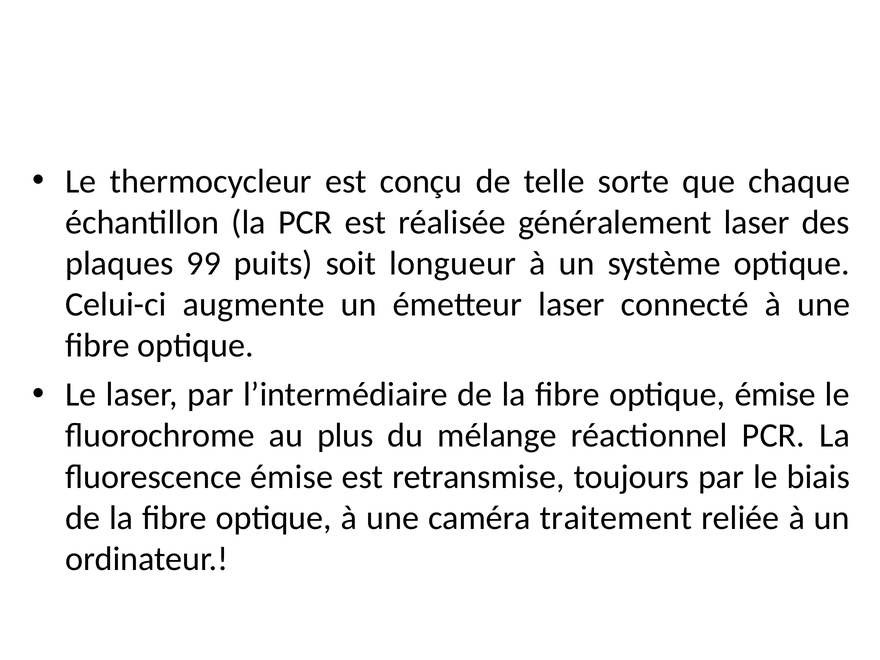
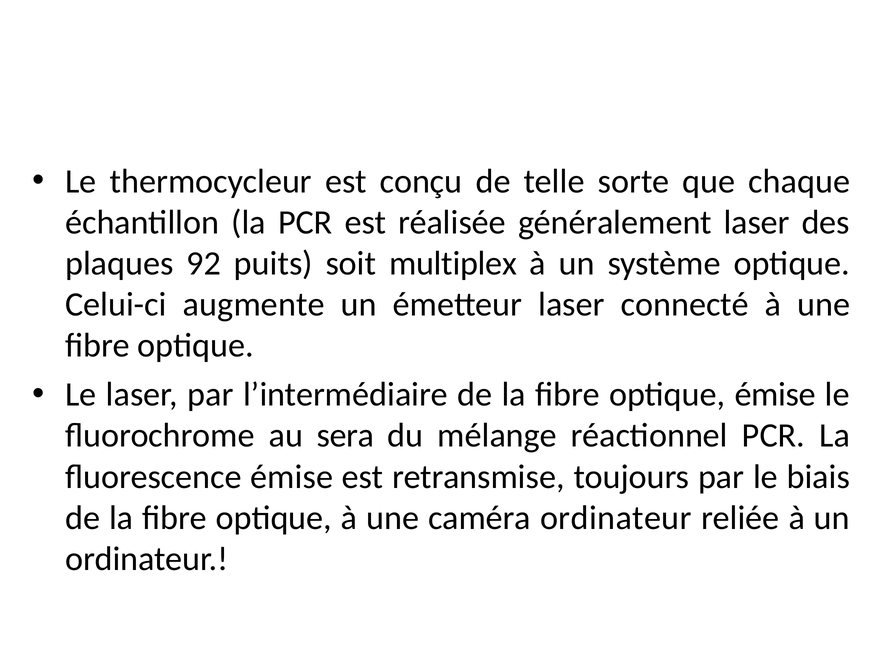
99: 99 -> 92 (204, 264)
longueur: longueur -> multiplex (453, 264)
plus: plus -> sera (345, 436)
caméra traitement: traitement -> ordinateur (616, 518)
